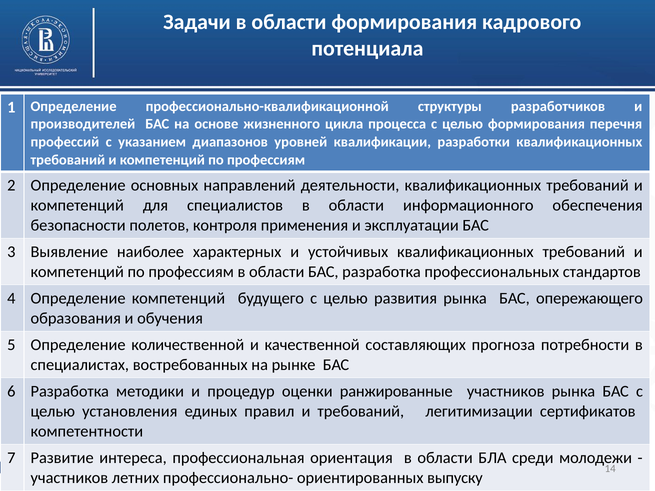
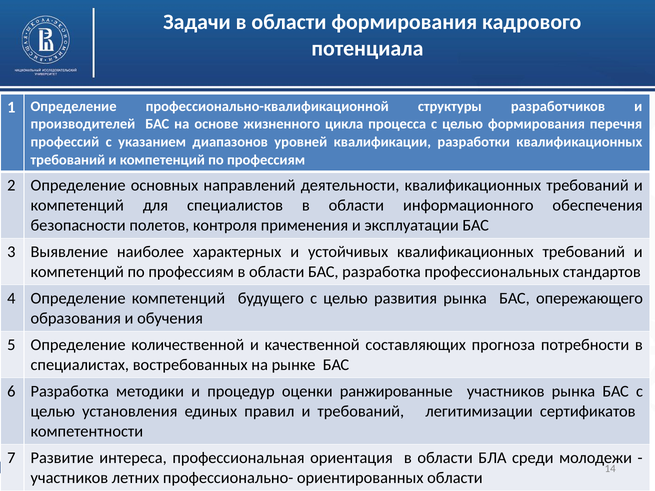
ориентированных выпуску: выпуску -> области (455, 478)
